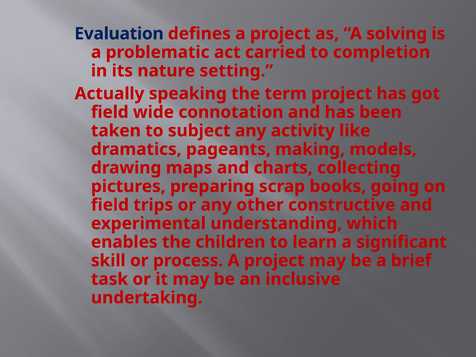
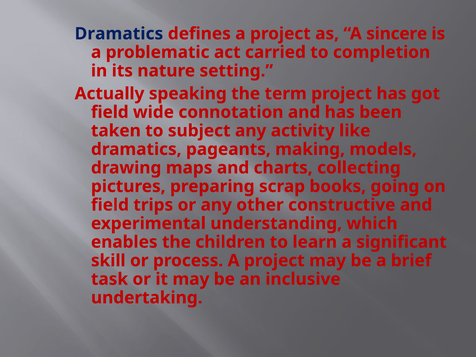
Evaluation: Evaluation -> Dramatics (119, 34)
solving: solving -> sincere (397, 34)
